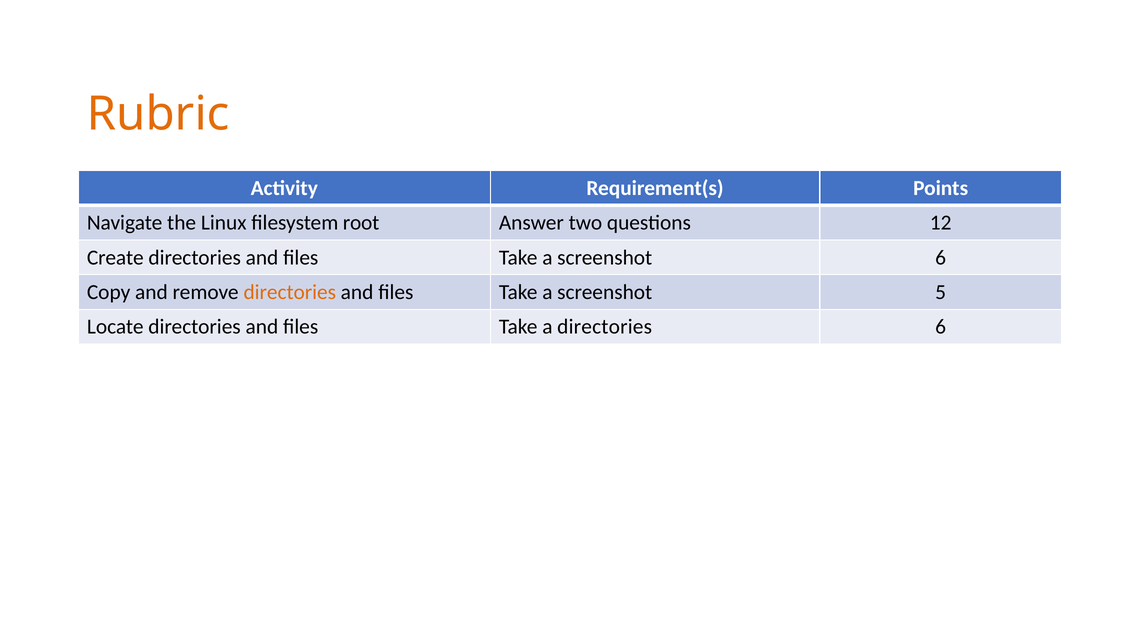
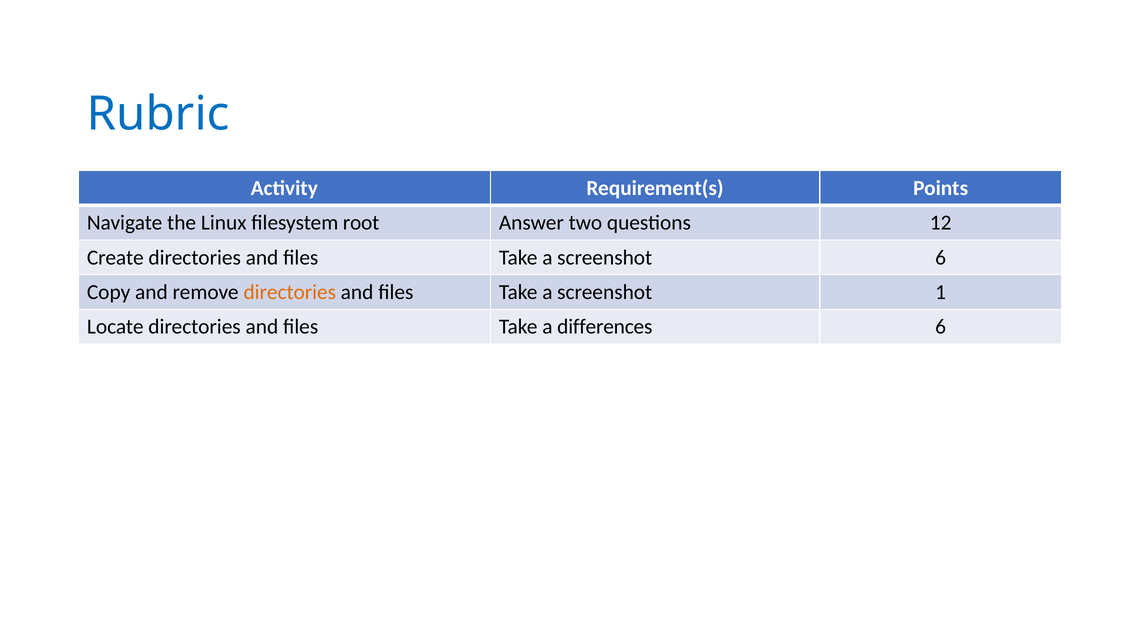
Rubric colour: orange -> blue (158, 114)
5: 5 -> 1 (941, 292)
a directories: directories -> differences (605, 327)
